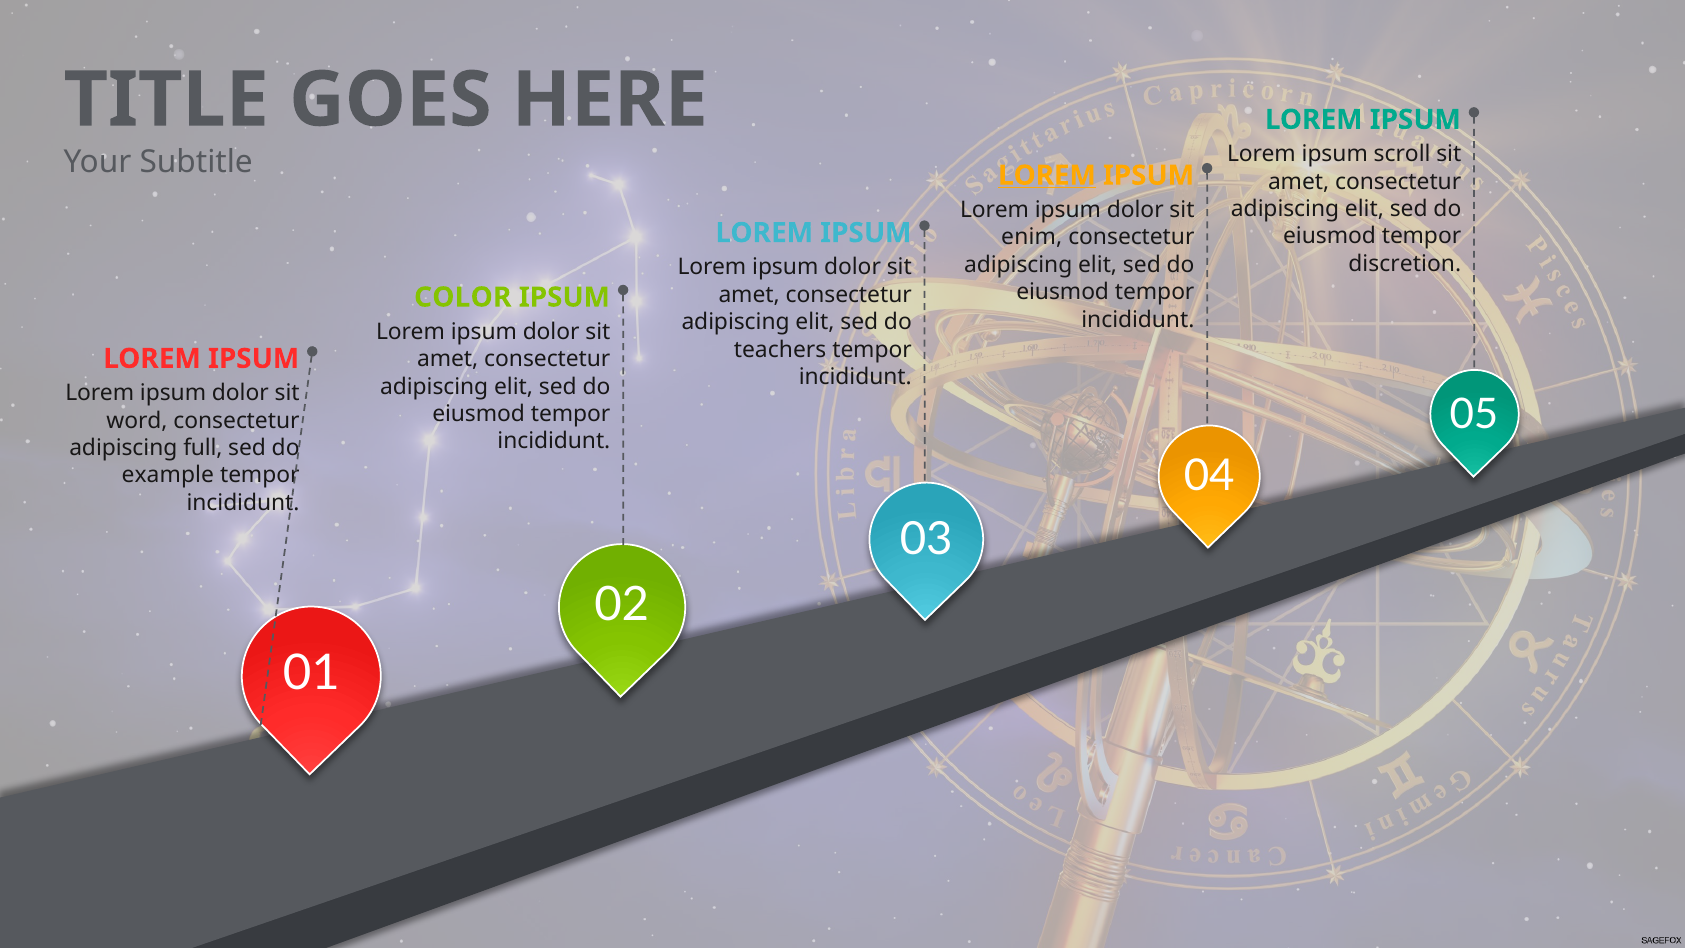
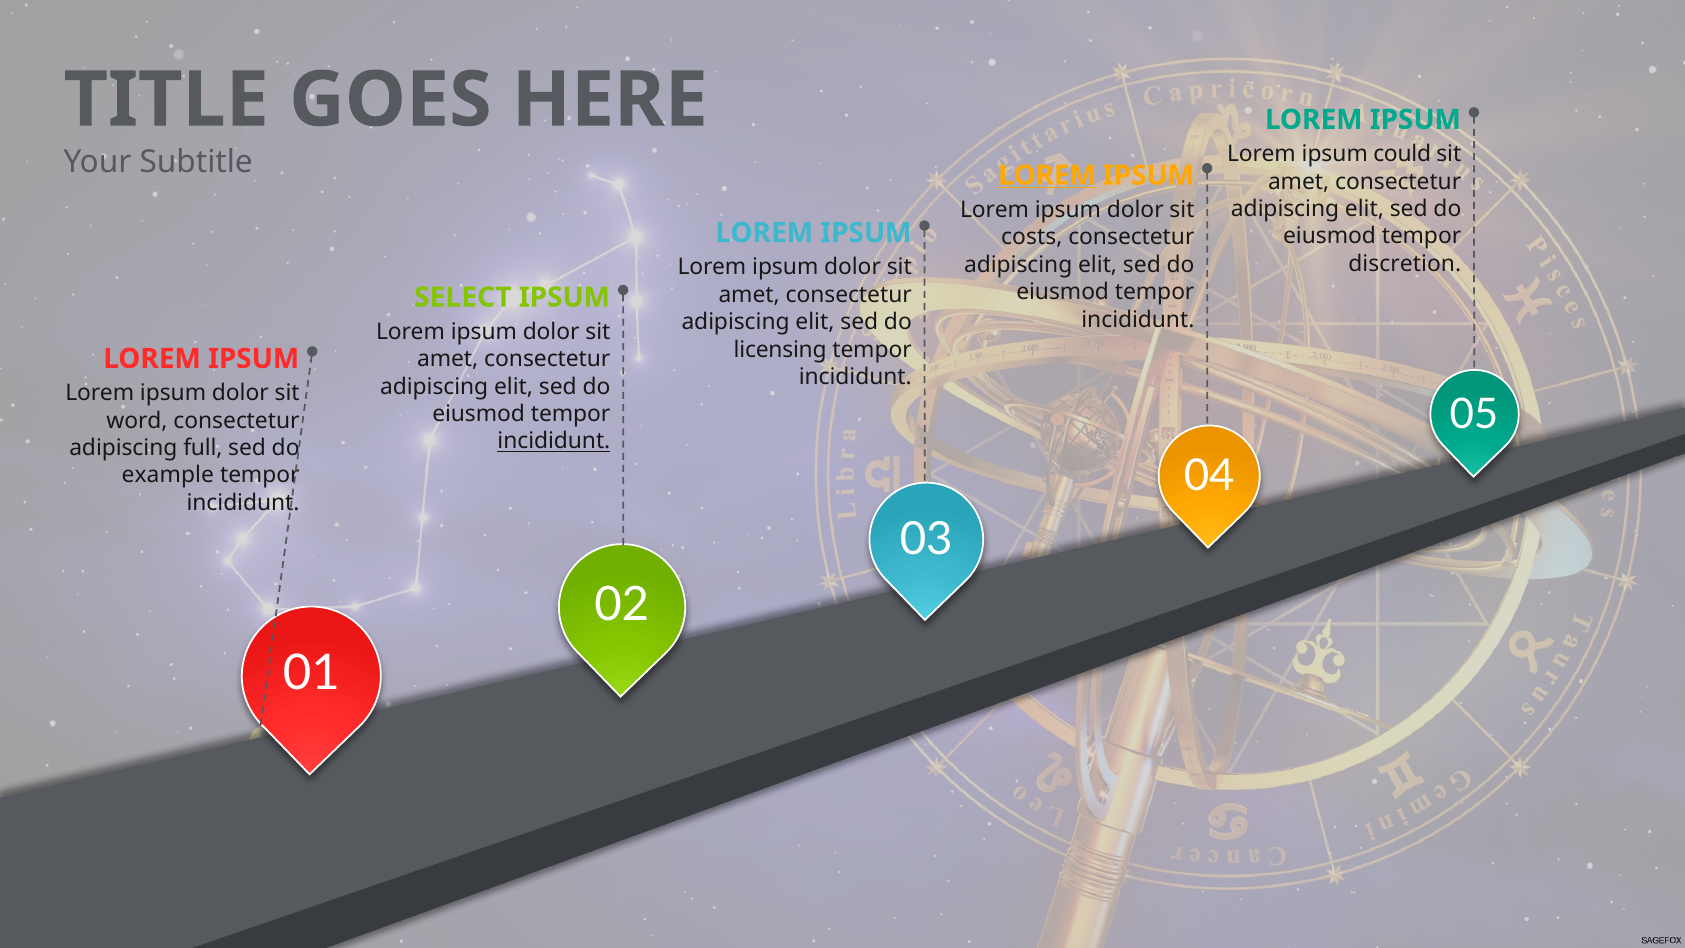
scroll: scroll -> could (1402, 154)
enim: enim -> costs (1032, 237)
COLOR: COLOR -> SELECT (463, 297)
teachers: teachers -> licensing (780, 349)
incididunt underline: none -> present (554, 441)
